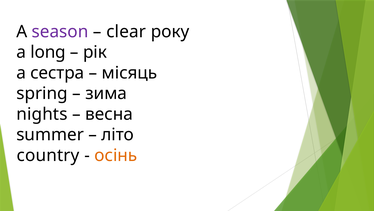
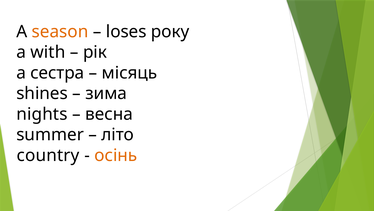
season colour: purple -> orange (60, 32)
clear: clear -> loses (126, 32)
long: long -> with (48, 52)
spring: spring -> shines (42, 93)
